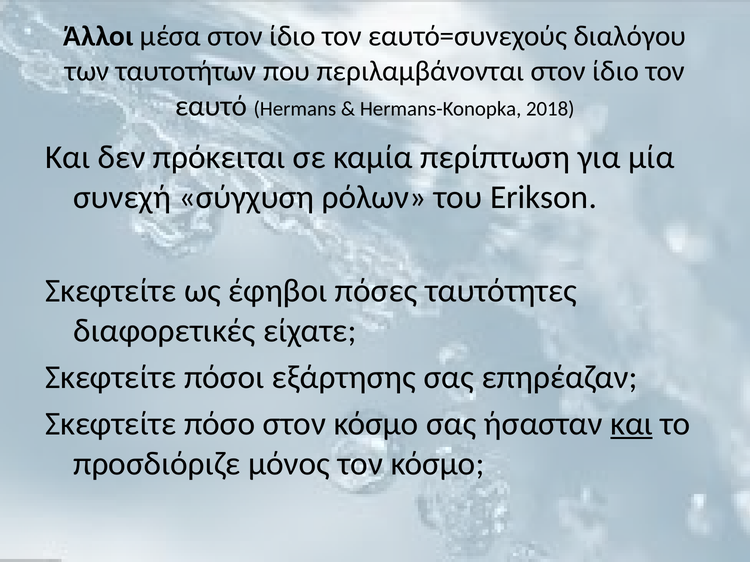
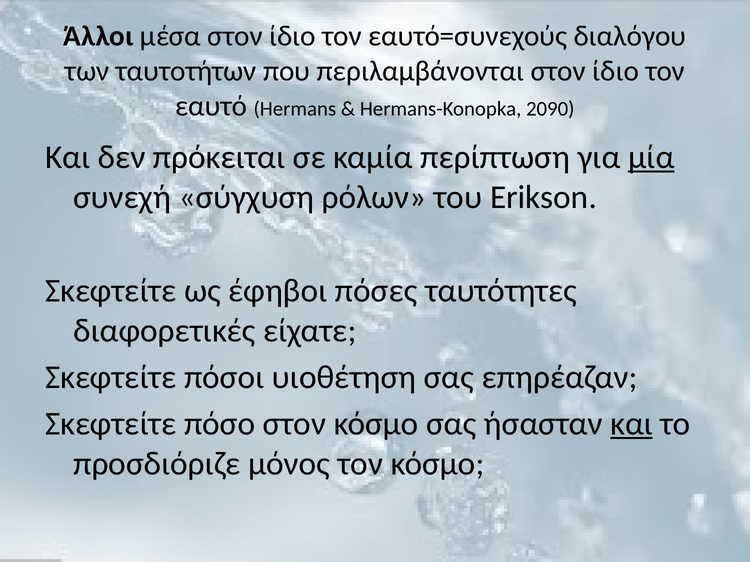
2018: 2018 -> 2090 (550, 109)
μία underline: none -> present (651, 157)
εξάρτησης: εξάρτησης -> υιοθέτηση (344, 378)
